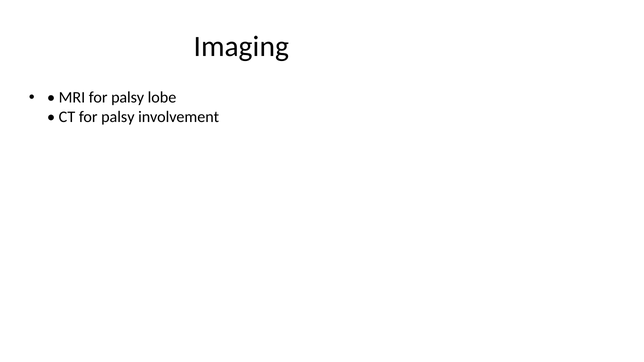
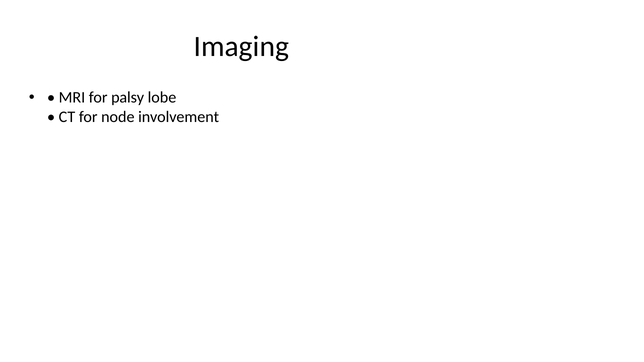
CT for palsy: palsy -> node (118, 117)
